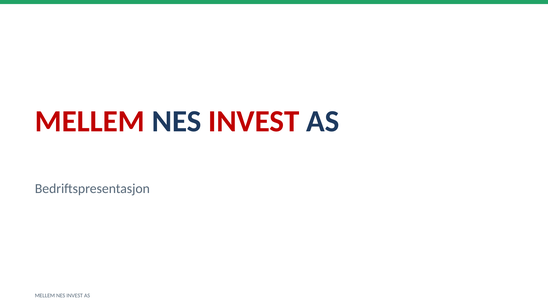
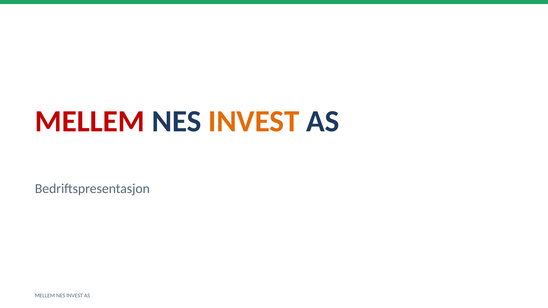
INVEST colour: red -> orange (254, 122)
